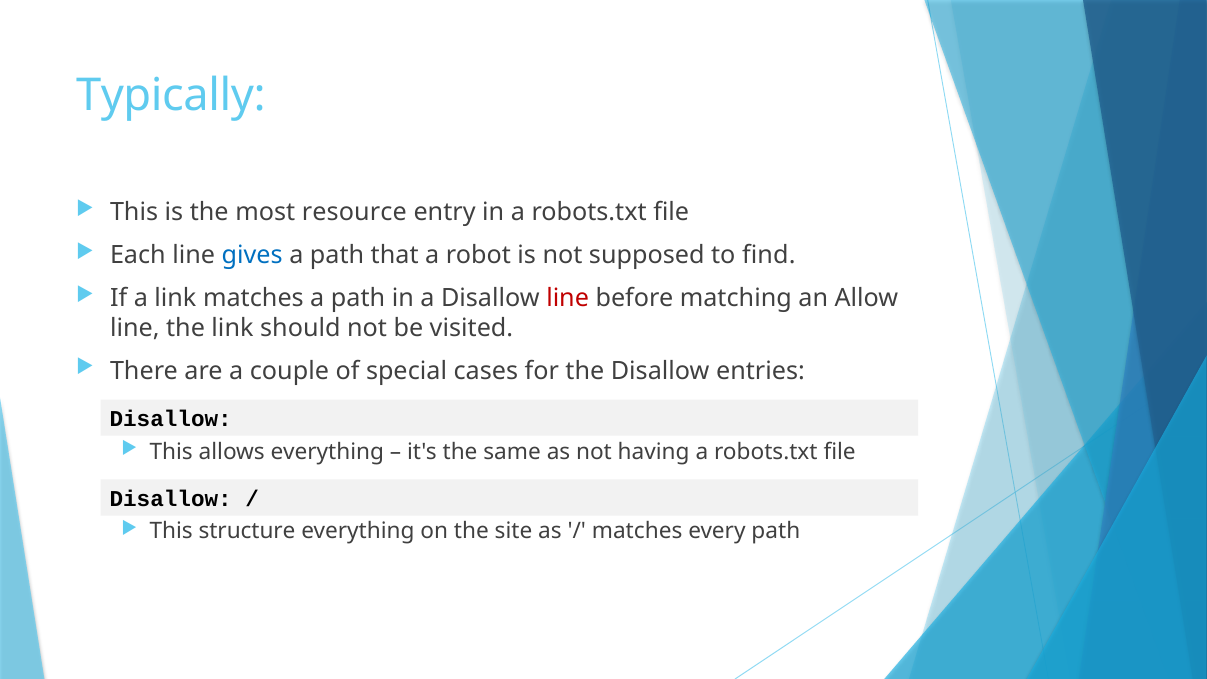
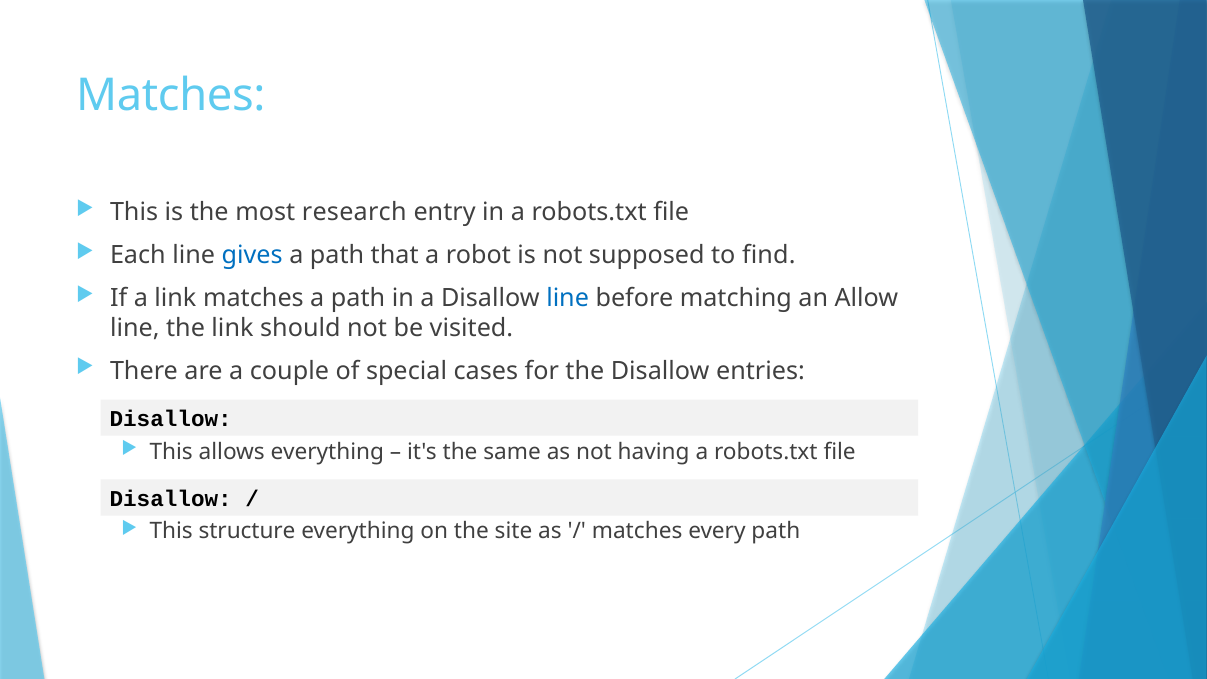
Typically: Typically -> Matches (171, 95)
resource: resource -> research (354, 212)
line colour: red -> blue (568, 298)
